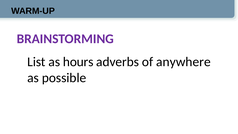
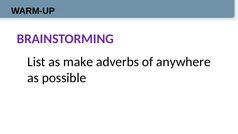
hours: hours -> make (78, 62)
